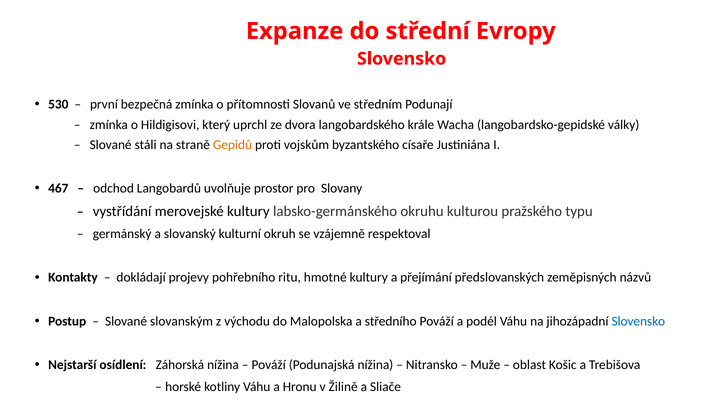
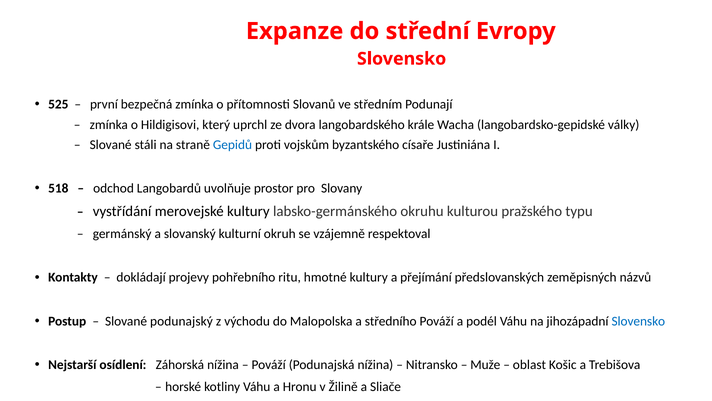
530: 530 -> 525 (58, 104)
Gepidů colour: orange -> blue (232, 145)
467: 467 -> 518 (58, 188)
slovanským: slovanským -> podunajský (181, 321)
